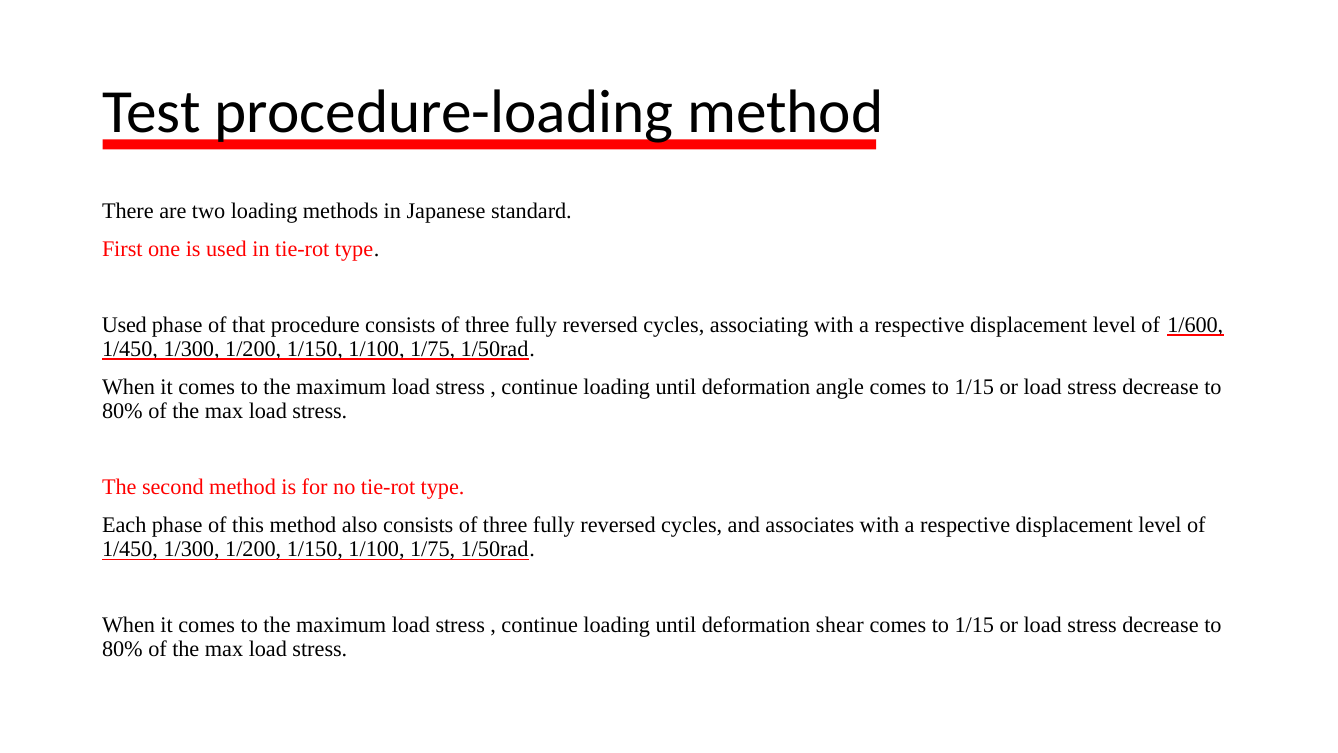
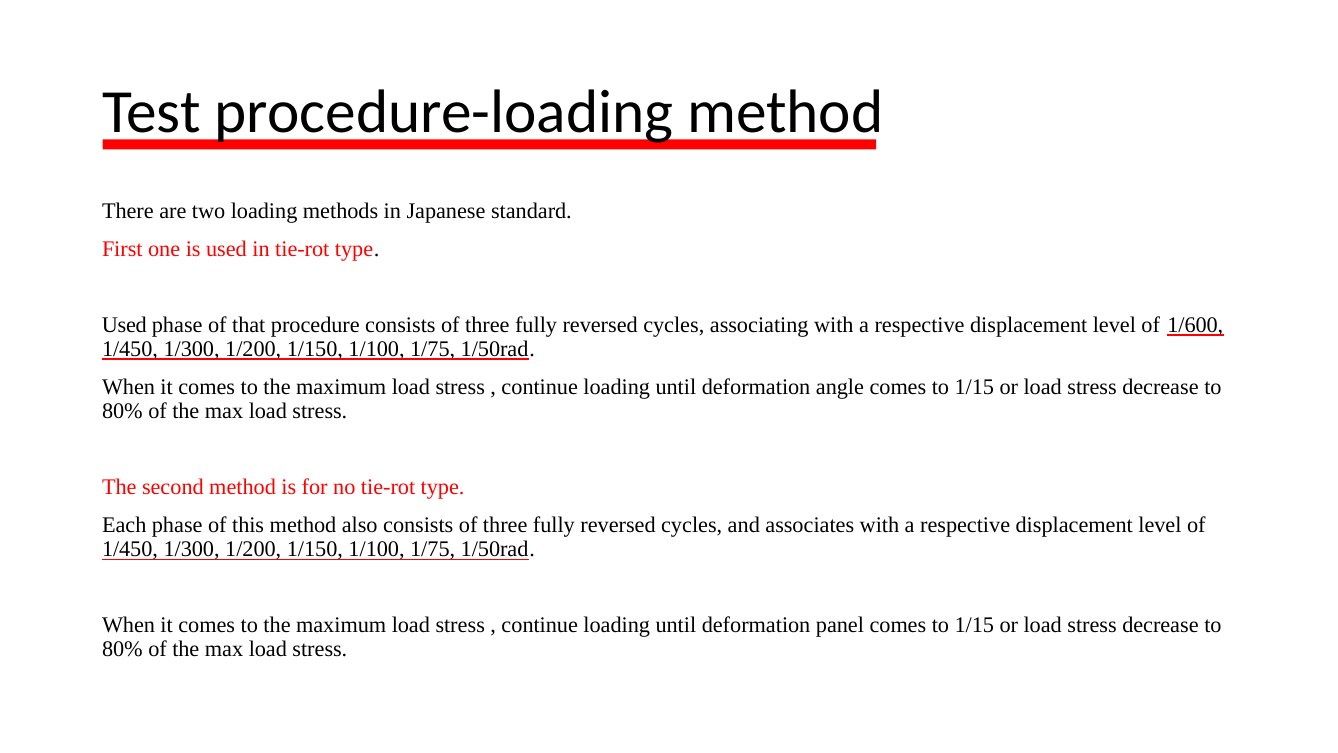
shear: shear -> panel (840, 625)
